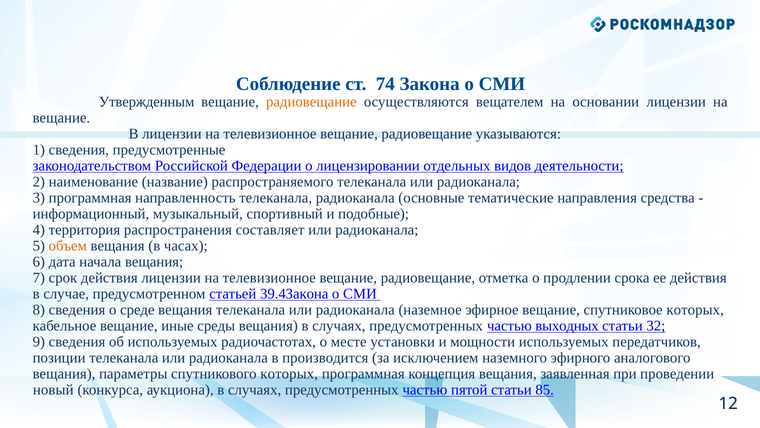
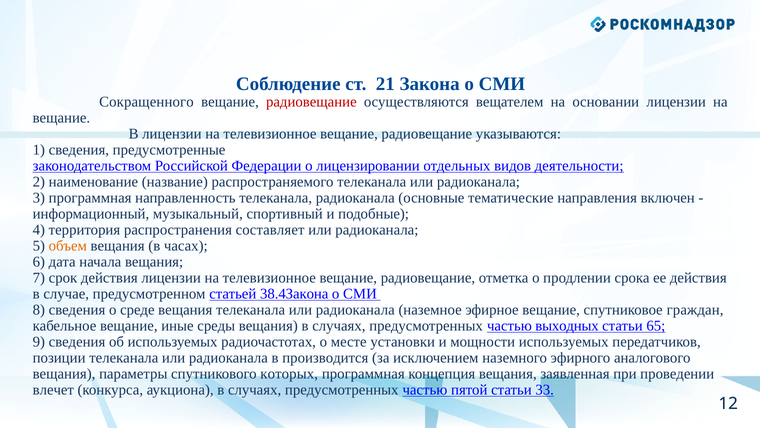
74: 74 -> 21 (385, 84)
Утвержденным: Утвержденным -> Сокращенного (146, 102)
радиовещание colour: orange -> red (311, 102)
средства: средства -> включен (668, 197)
39.4Закона: 39.4Закона -> 38.4Закона (294, 293)
спутниковое которых: которых -> граждан (695, 309)
32: 32 -> 65 (656, 325)
новый: новый -> влечет (53, 389)
85: 85 -> 33 (545, 389)
